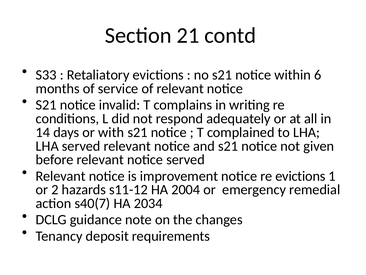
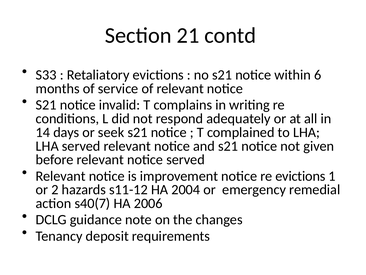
with: with -> seek (111, 132)
2034: 2034 -> 2006 (148, 203)
